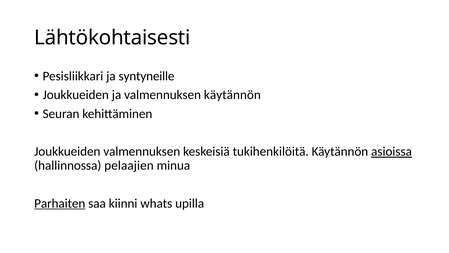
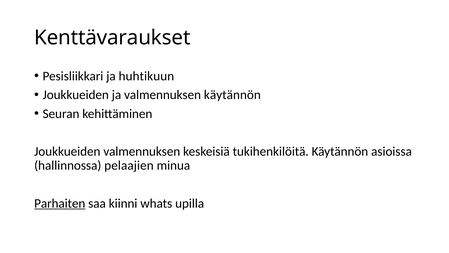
Lähtökohtaisesti: Lähtökohtaisesti -> Kenttävaraukset (112, 38)
syntyneille: syntyneille -> huhtikuun (146, 76)
asioissa underline: present -> none (392, 151)
